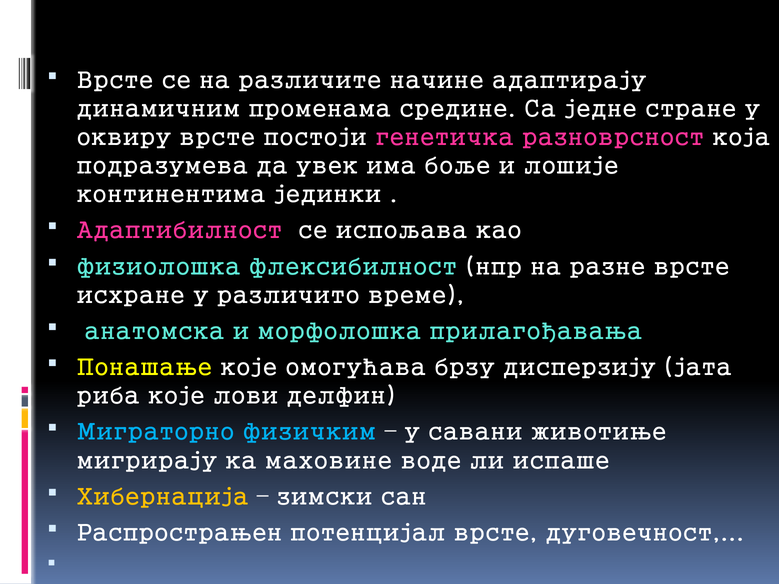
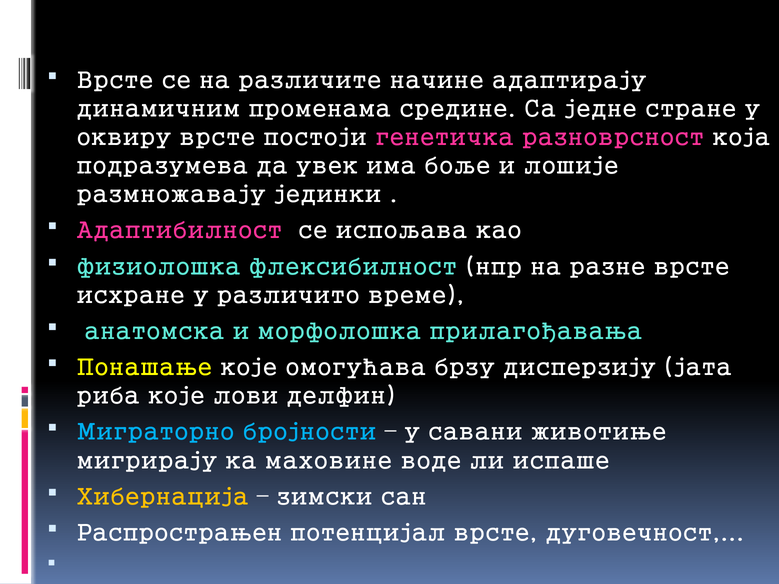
континентима: континентима -> размножавају (171, 195)
физичким: физичким -> бројности (310, 432)
